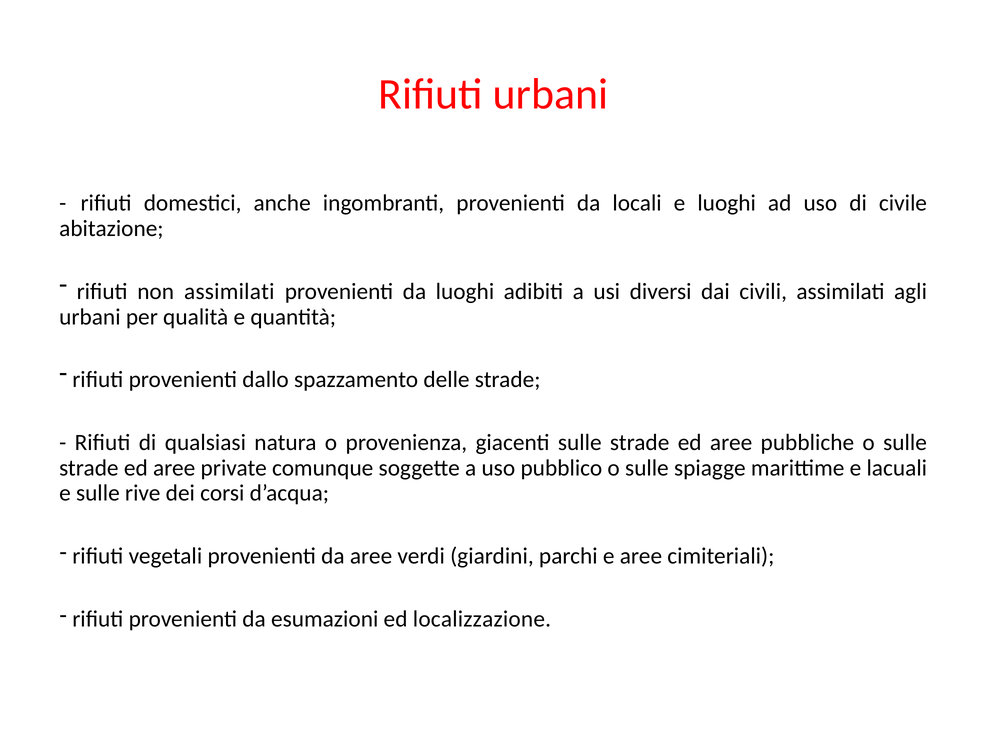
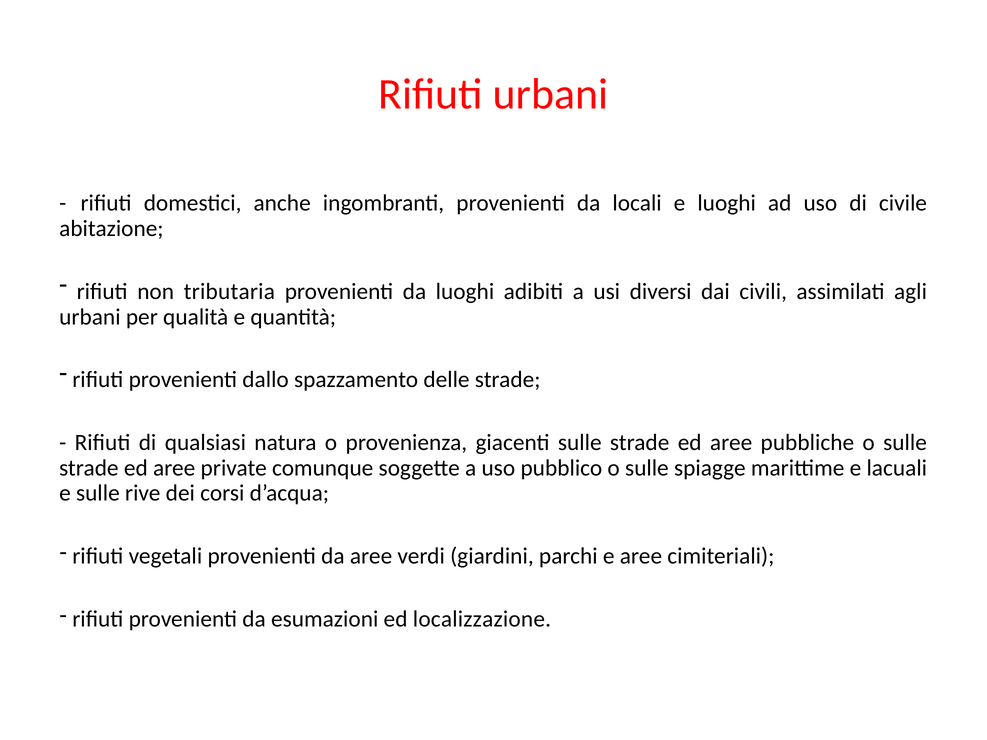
non assimilati: assimilati -> tributaria (229, 292)
